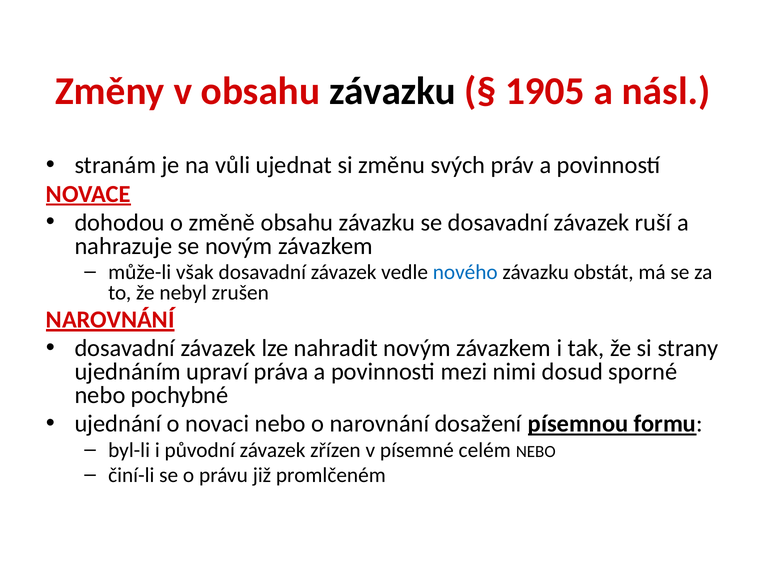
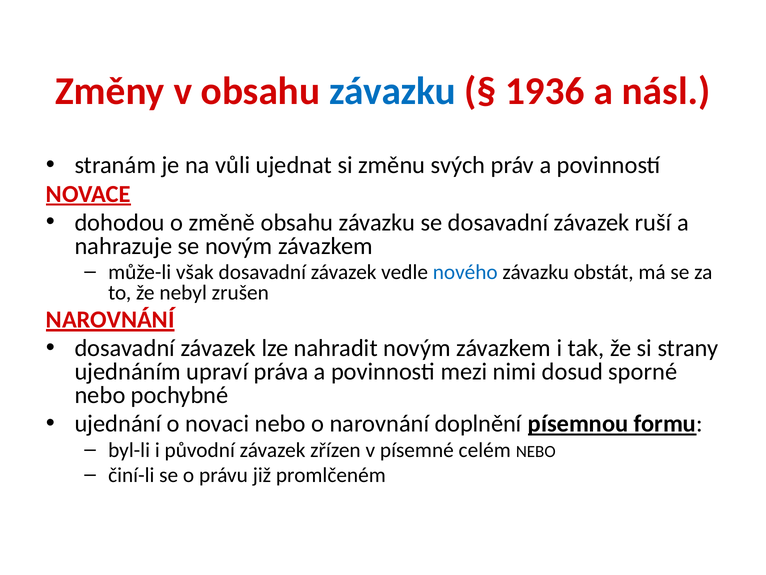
závazku colour: black -> blue (392, 91)
1905: 1905 -> 1936 (545, 91)
dosažení: dosažení -> doplnění (478, 424)
